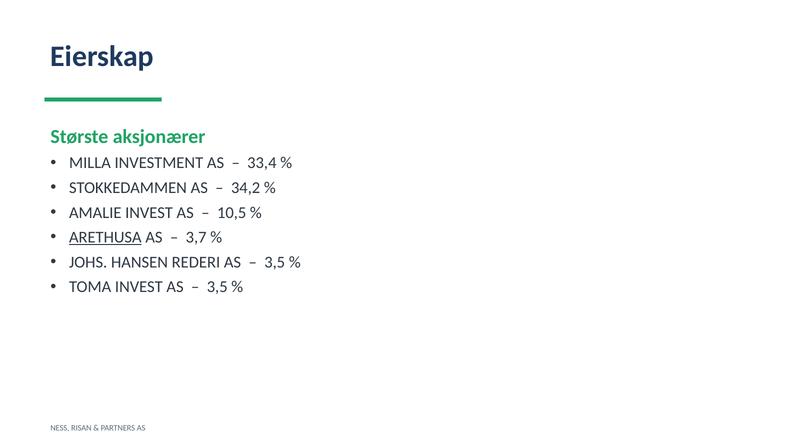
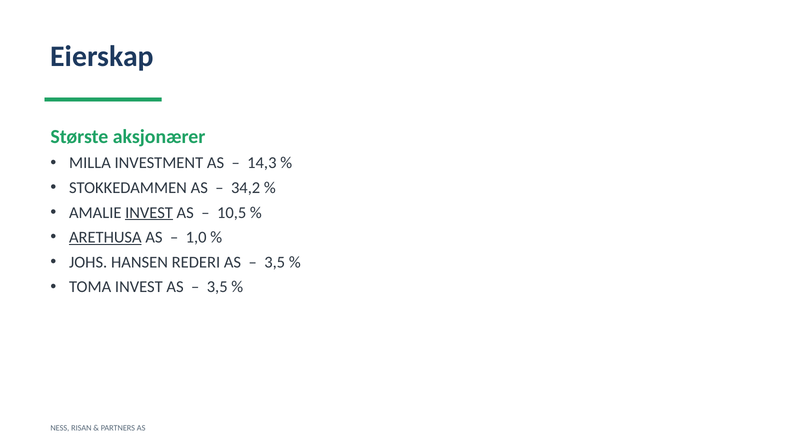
33,4: 33,4 -> 14,3 (262, 163)
INVEST underline: none -> present (149, 213)
3,7: 3,7 -> 1,0 (196, 237)
